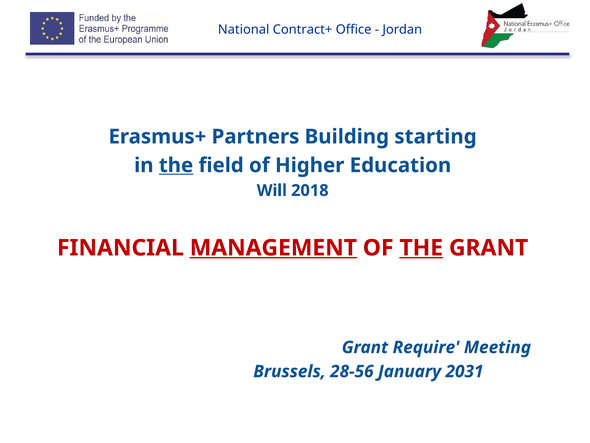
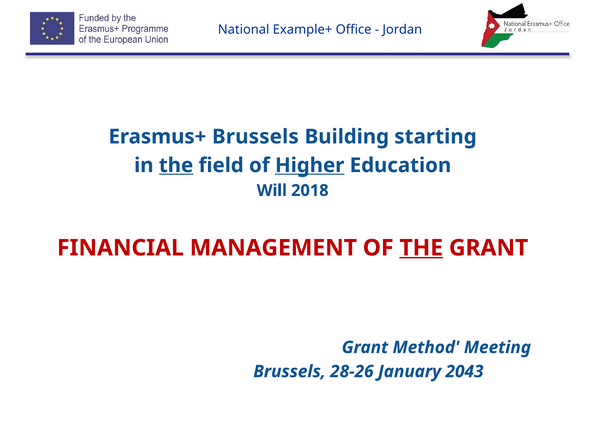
Contract+: Contract+ -> Example+ (303, 29)
Erasmus+ Partners: Partners -> Brussels (255, 137)
Higher underline: none -> present (310, 165)
MANAGEMENT underline: present -> none (273, 248)
Require: Require -> Method (426, 347)
28-56: 28-56 -> 28-26 (352, 371)
2031: 2031 -> 2043 (465, 371)
